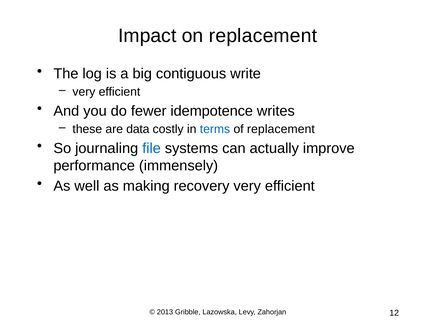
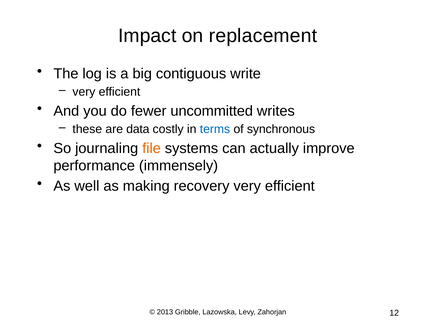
idempotence: idempotence -> uncommitted (212, 111)
of replacement: replacement -> synchronous (281, 129)
file colour: blue -> orange (152, 148)
